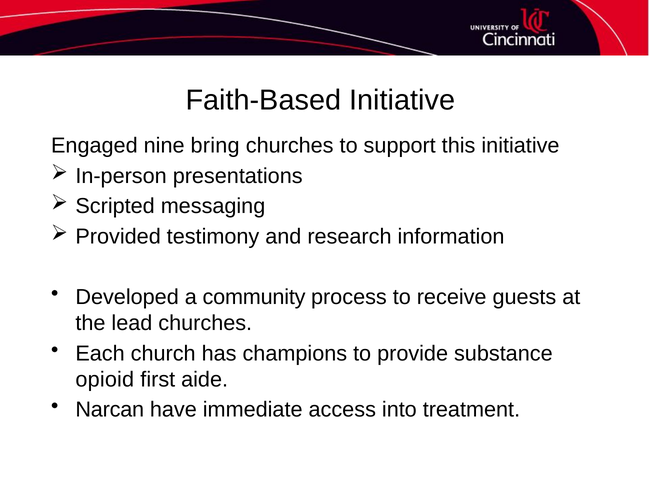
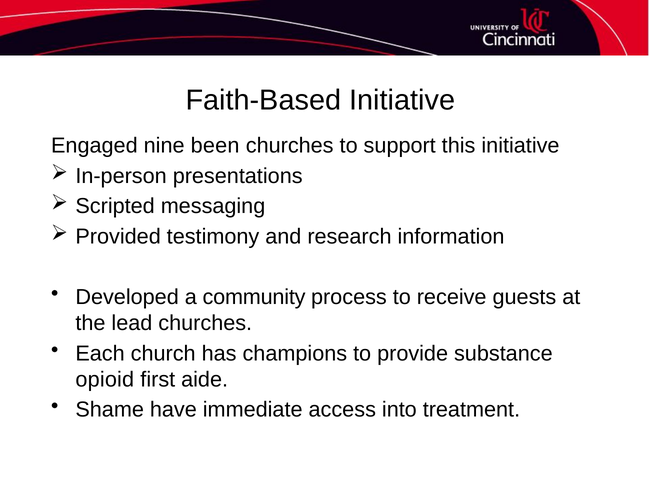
bring: bring -> been (215, 146)
Narcan: Narcan -> Shame (110, 410)
